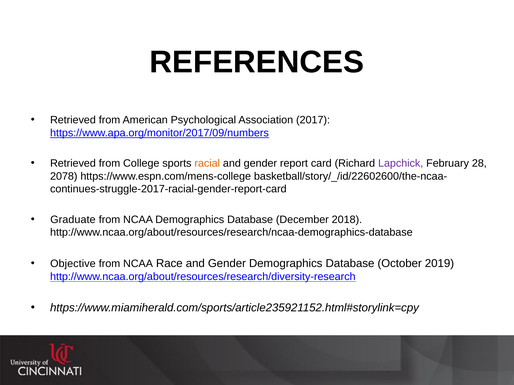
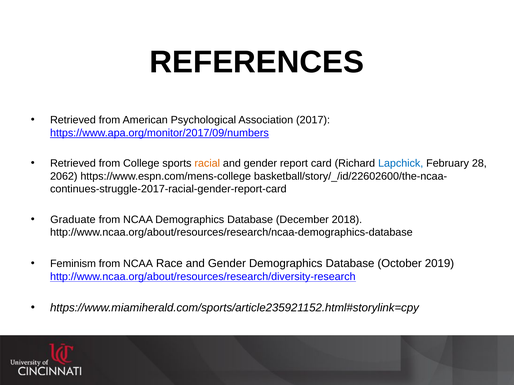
Lapchick colour: purple -> blue (401, 164)
2078: 2078 -> 2062 (64, 176)
Objective: Objective -> Feminism (73, 264)
